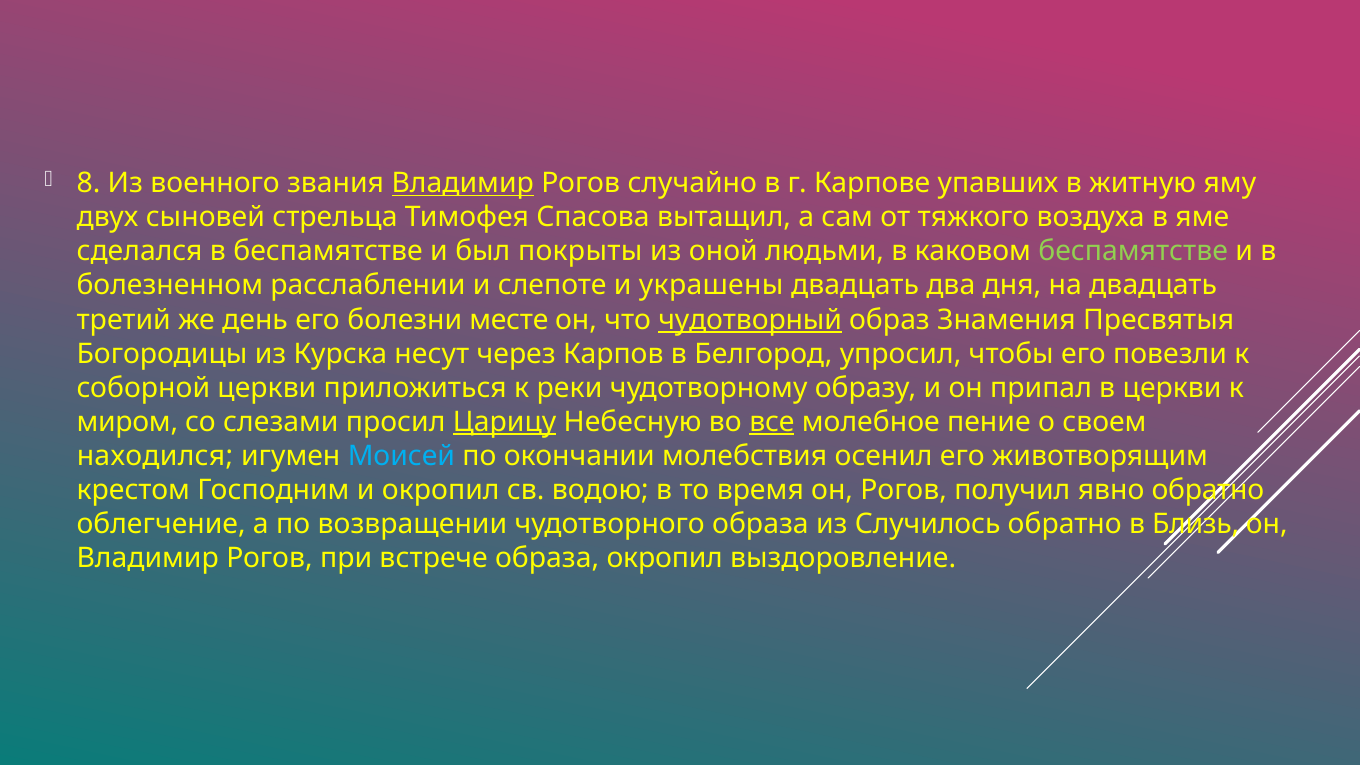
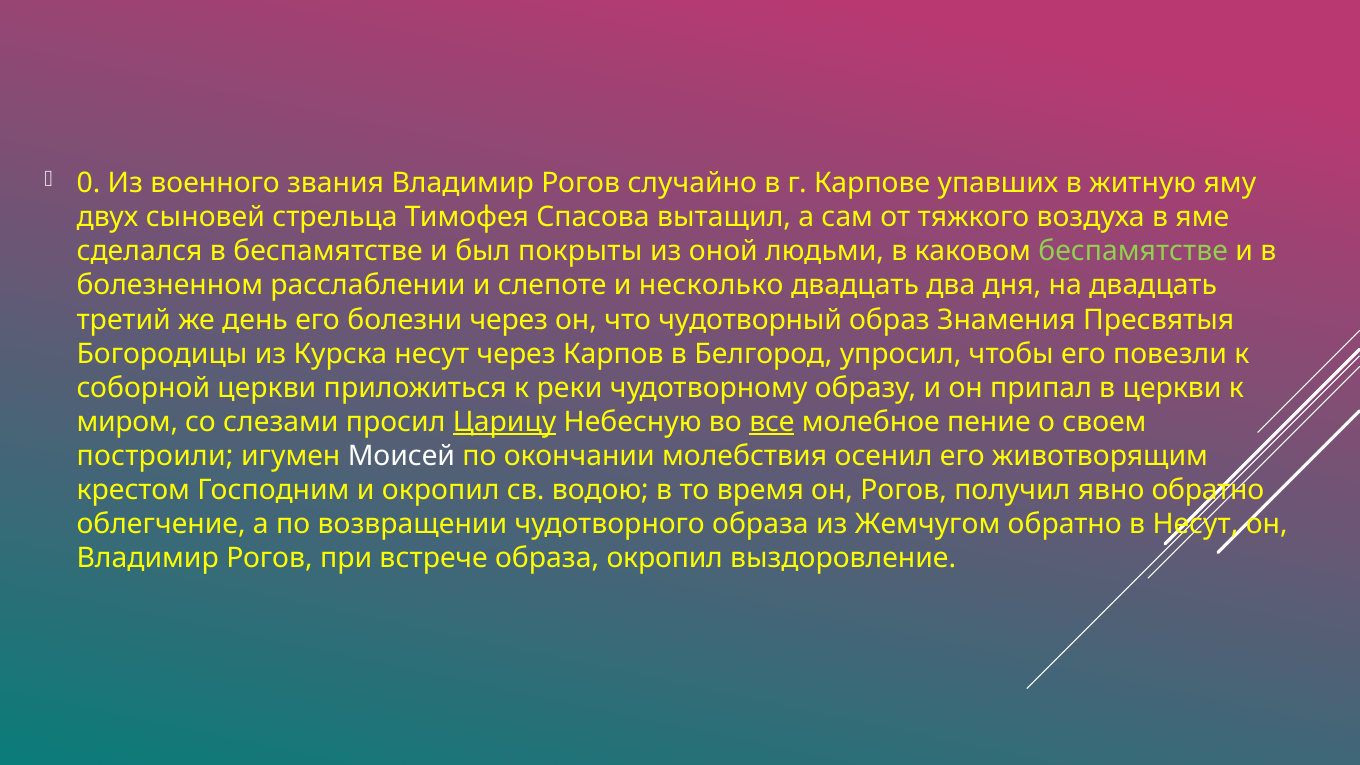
8: 8 -> 0 (88, 183)
Владимир underline: present -> none (463, 183)
украшены: украшены -> несколько (711, 286)
болезни месте: месте -> через (509, 320)
чудотворный underline: present -> none (750, 320)
находился: находился -> построили (155, 456)
Моисей colour: light blue -> white (401, 456)
Случилось: Случилось -> Жемчугом (928, 524)
в Близь: Близь -> Несут (1195, 524)
